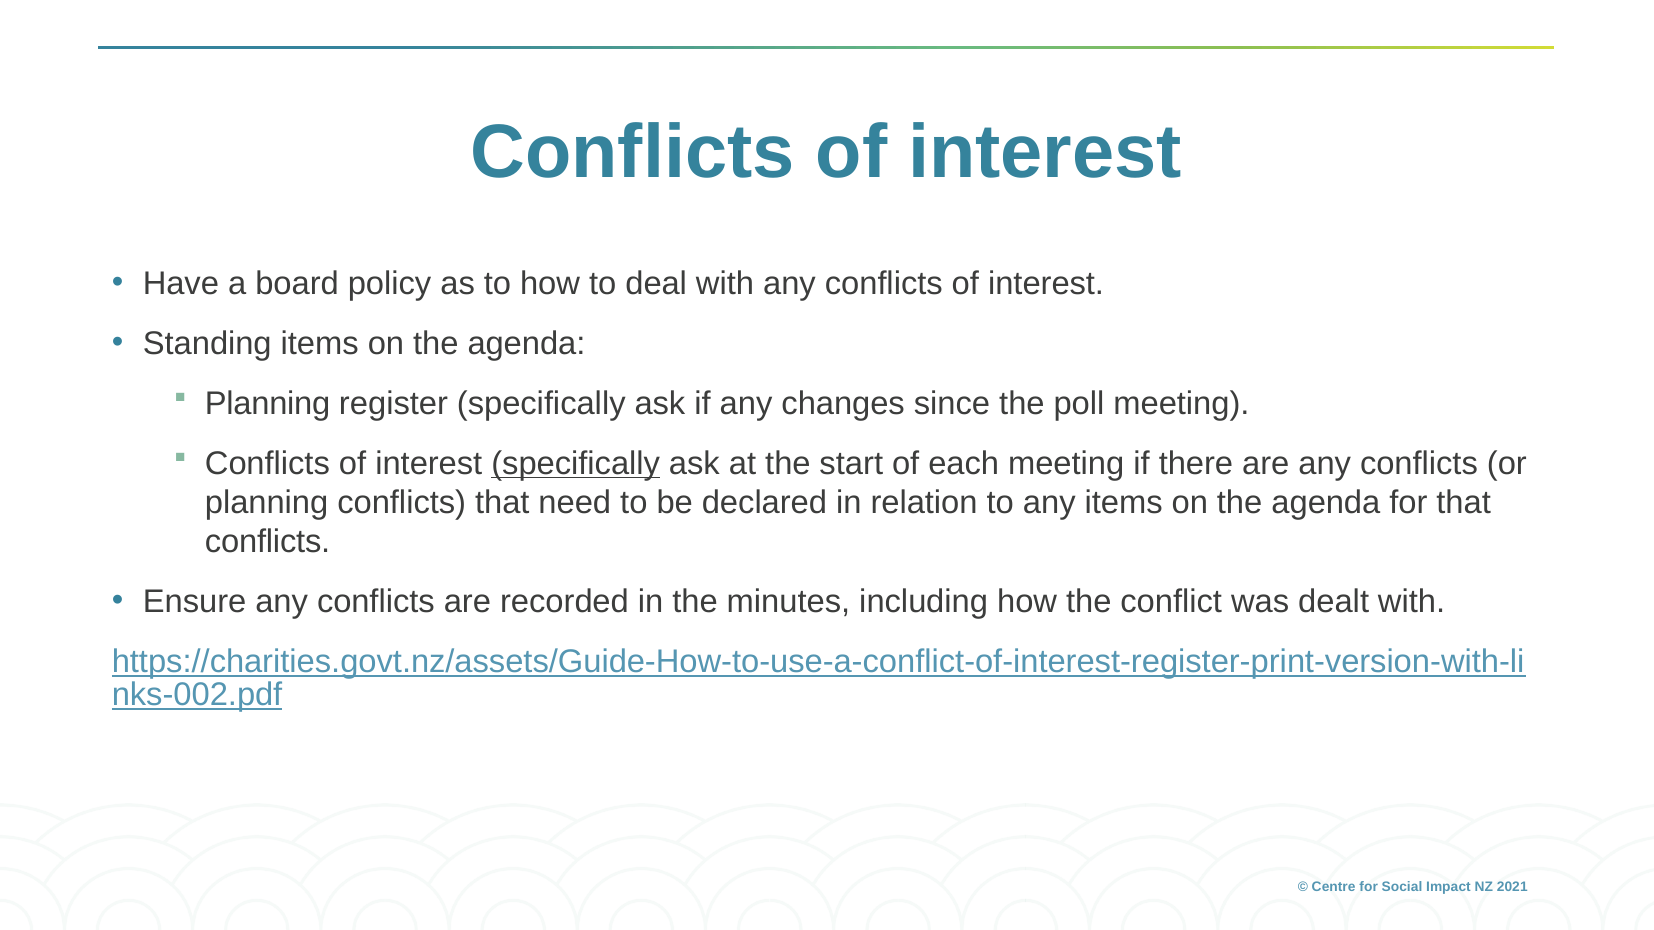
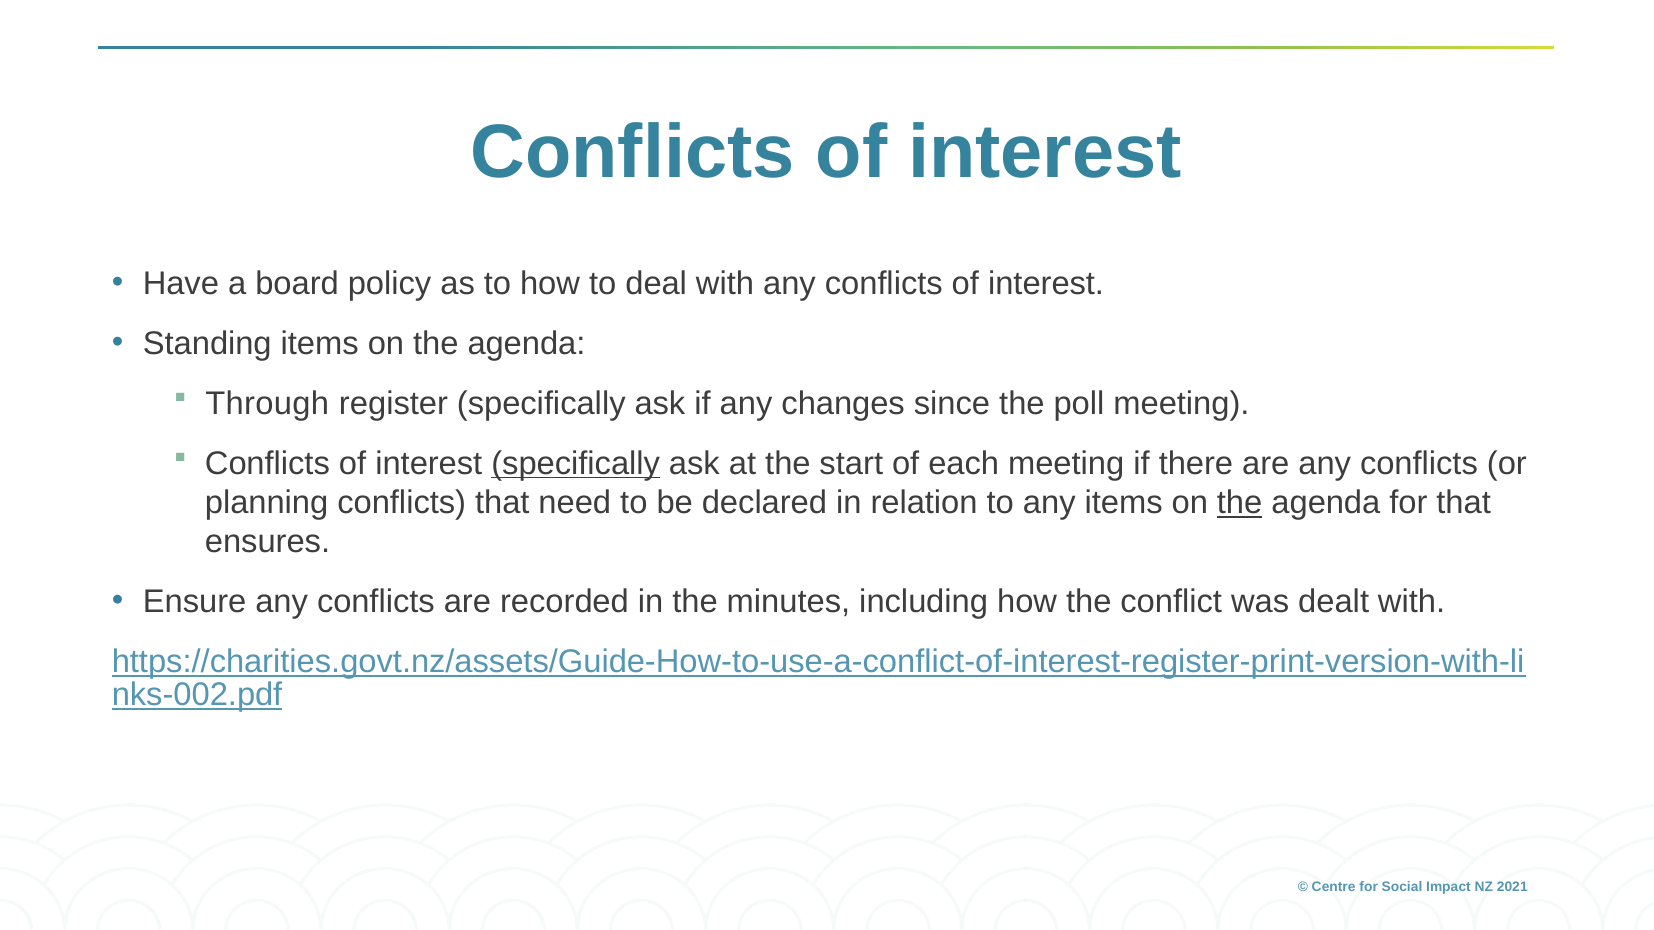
Planning: Planning -> Through (267, 404)
the underline: none -> present (1240, 503)
conflicts: conflicts -> ensures (268, 542)
